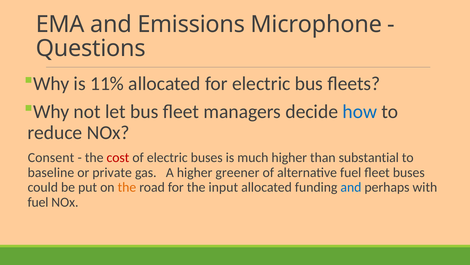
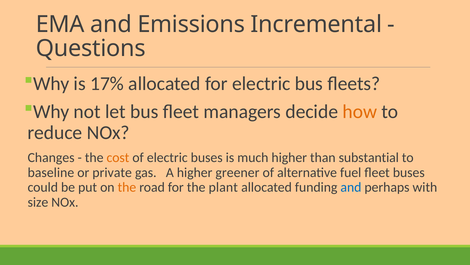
Microphone: Microphone -> Incremental (316, 24)
11%: 11% -> 17% (107, 83)
how colour: blue -> orange (360, 111)
Consent: Consent -> Changes (51, 157)
cost colour: red -> orange (118, 157)
input: input -> plant (223, 187)
fuel: fuel -> size (38, 202)
